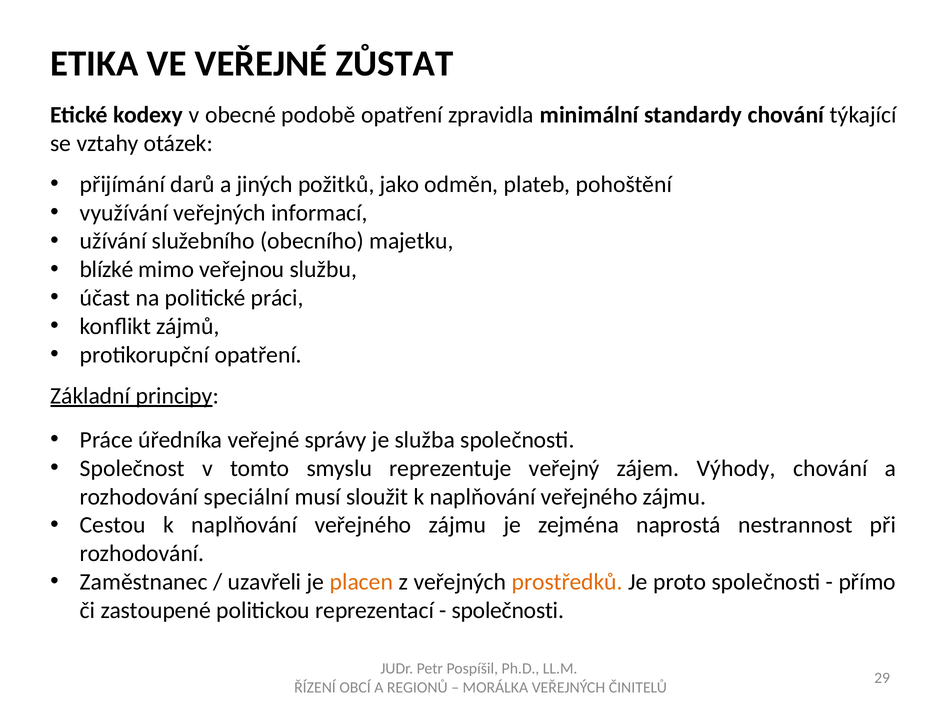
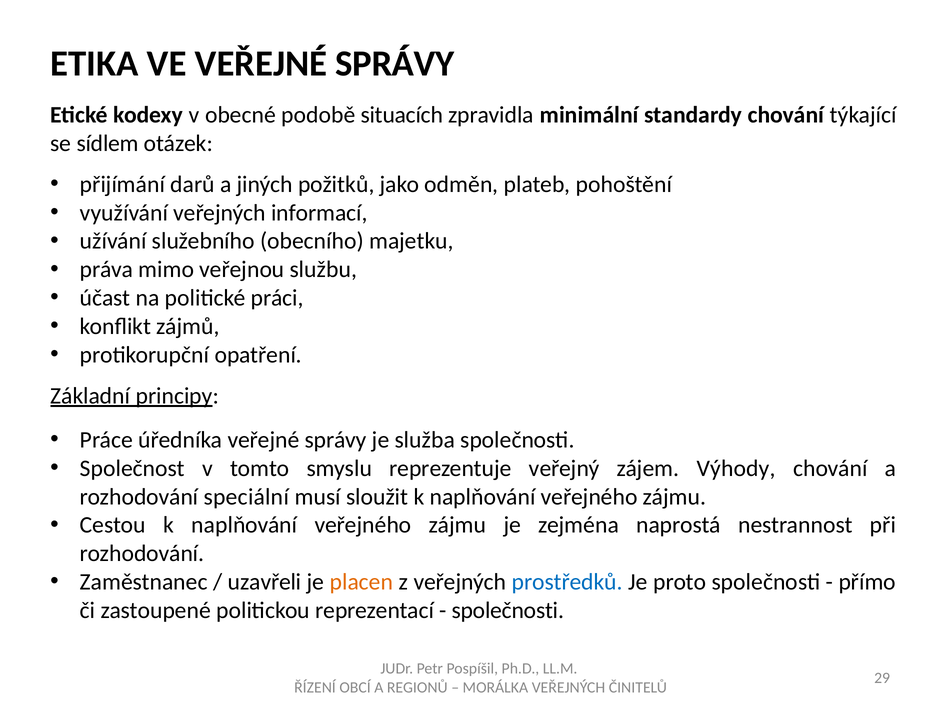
VE VEŘEJNÉ ZŮSTAT: ZŮSTAT -> SPRÁVY (395, 64)
podobě opatření: opatření -> situacích (402, 115)
vztahy: vztahy -> sídlem (108, 143)
blízké: blízké -> práva (107, 270)
prostředků colour: orange -> blue (567, 582)
